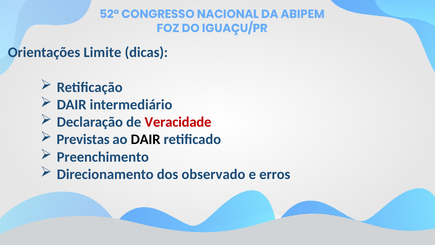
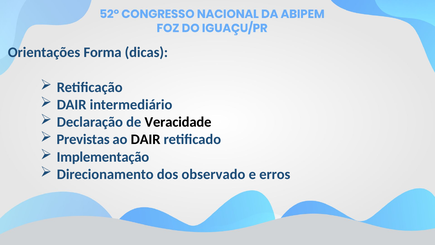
Limite: Limite -> Forma (103, 52)
Veracidade colour: red -> black (178, 122)
Preenchimento: Preenchimento -> Implementação (103, 157)
